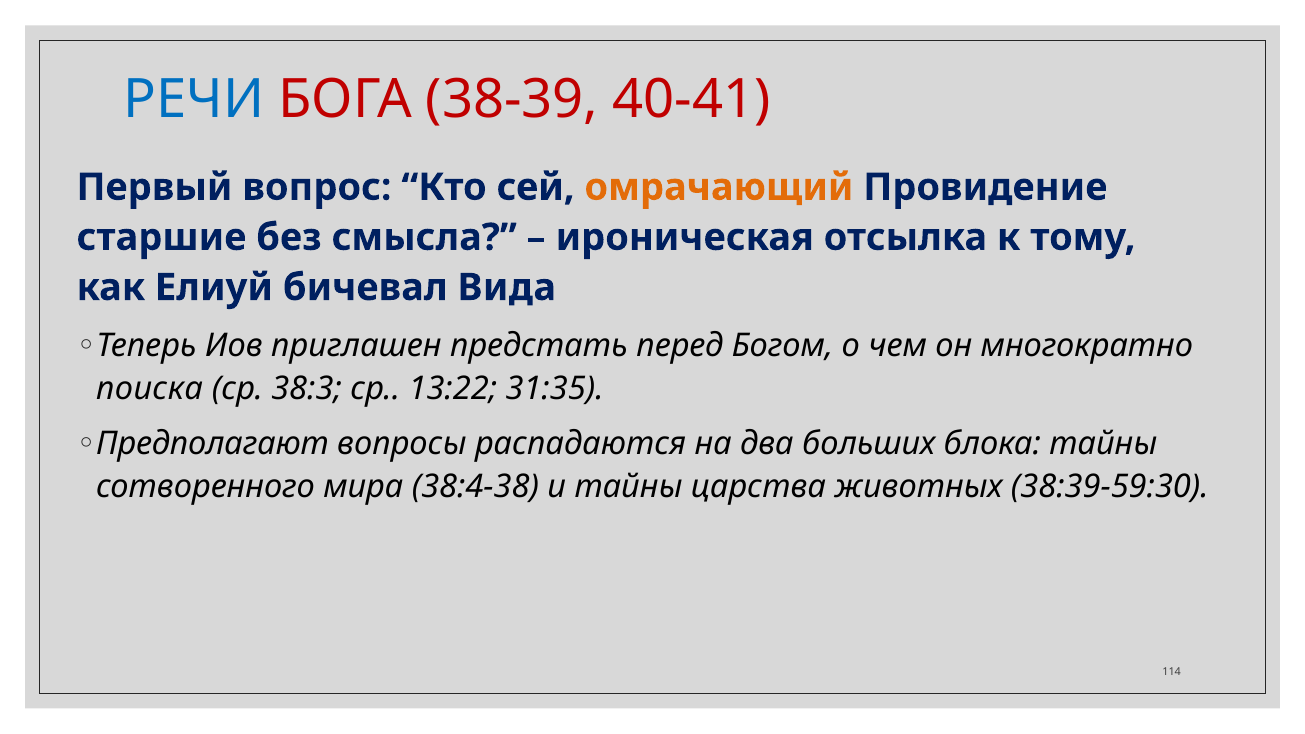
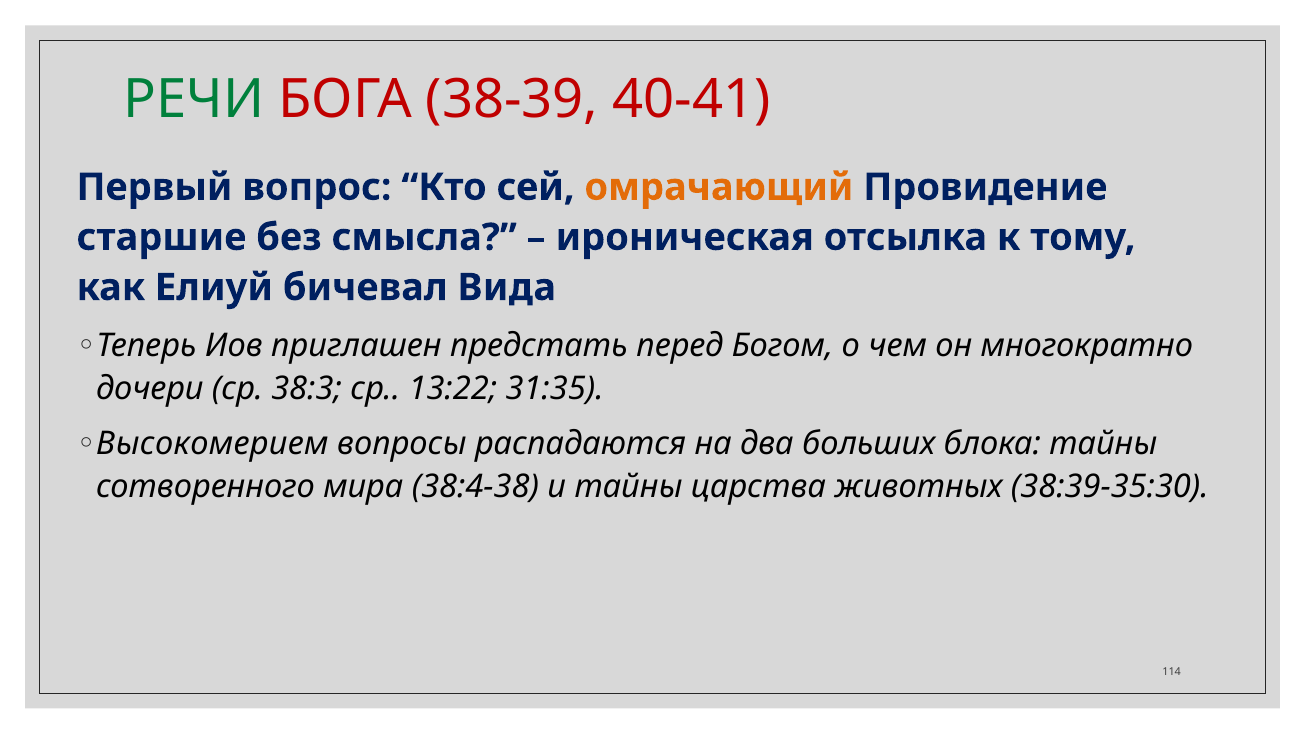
РЕЧИ colour: blue -> green (194, 100)
поиска: поиска -> дочери (150, 389)
Предполагают: Предполагают -> Высокомерием (212, 444)
38:39-59:30: 38:39-59:30 -> 38:39-35:30 (1110, 487)
